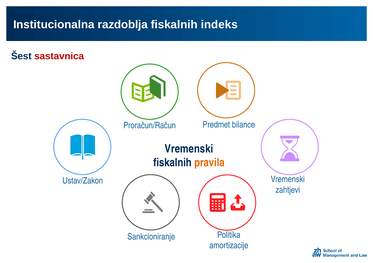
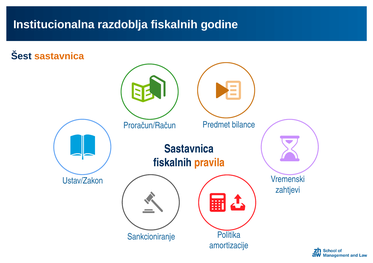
indeks: indeks -> godine (219, 25)
sastavnica colour: red -> orange (59, 56)
Vremenski: Vremenski -> Sastavnica (189, 149)
